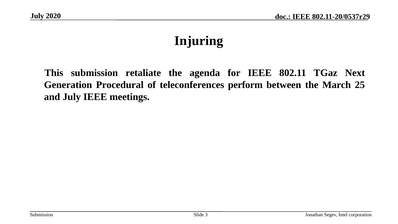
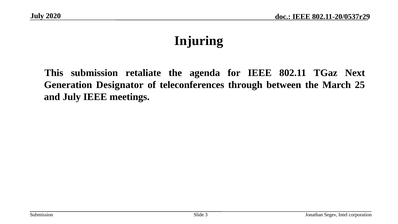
Procedural: Procedural -> Designator (120, 85)
perform: perform -> through (245, 85)
